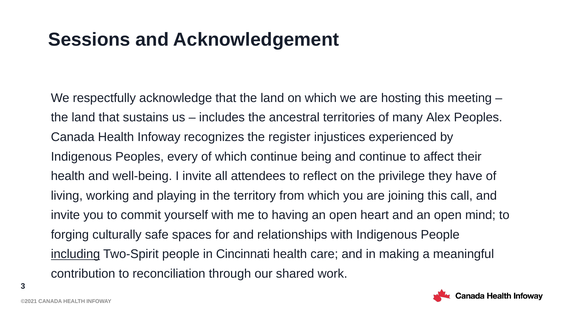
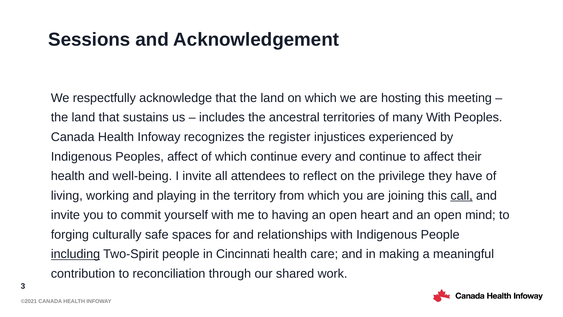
many Alex: Alex -> With (438, 117)
Peoples every: every -> affect (183, 156)
being: being -> every (316, 156)
call underline: none -> present (462, 195)
